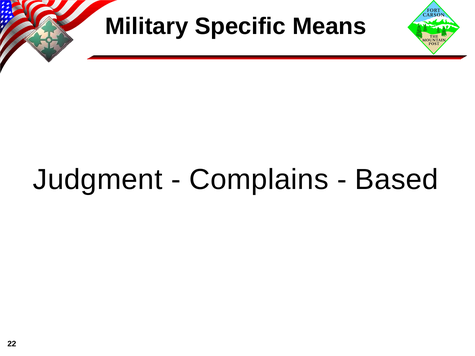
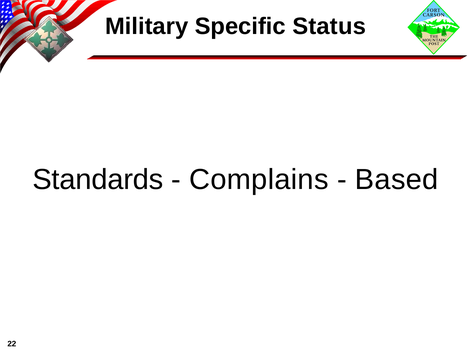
Means: Means -> Status (329, 26)
Judgment: Judgment -> Standards (98, 180)
